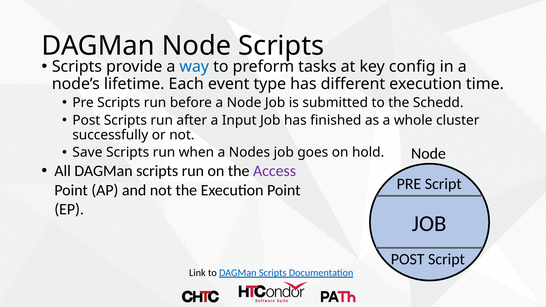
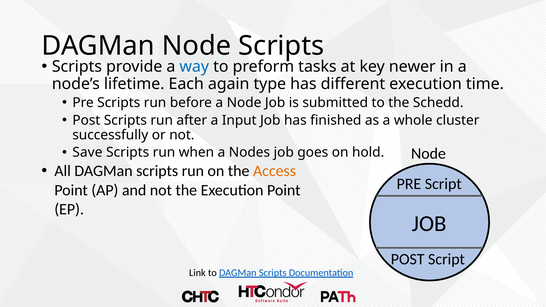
config: config -> newer (412, 67)
event: event -> again (229, 84)
Access colour: purple -> orange (275, 171)
